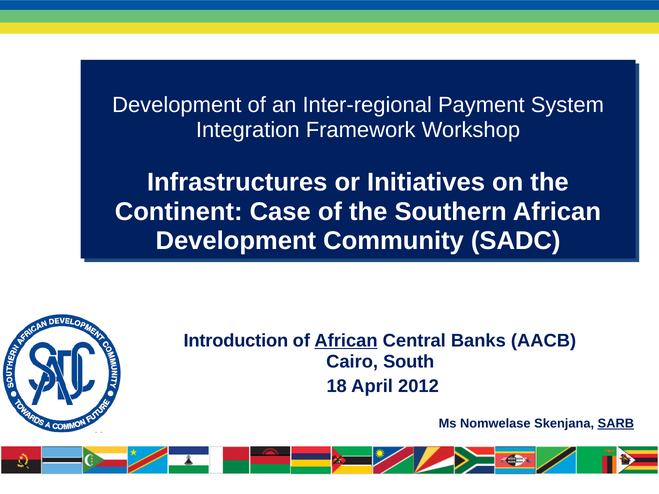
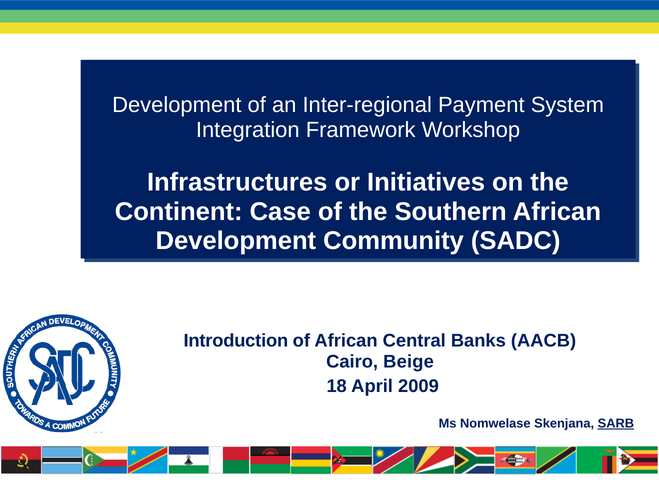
African underline: present -> none (346, 341)
South: South -> Beige (409, 362)
2012: 2012 -> 2009 (418, 386)
